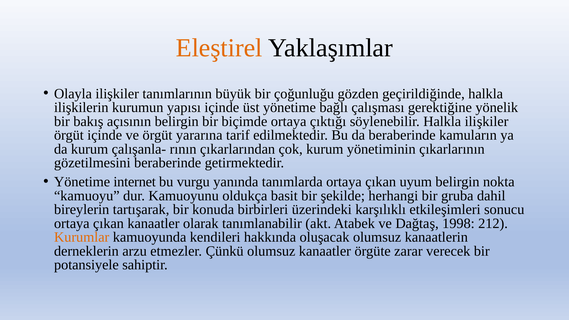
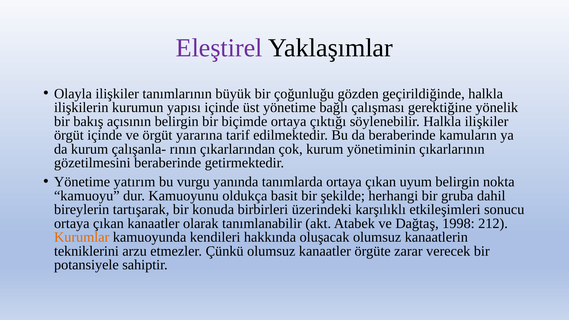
Eleştirel colour: orange -> purple (219, 48)
internet: internet -> yatırım (135, 182)
derneklerin: derneklerin -> tekniklerini (86, 251)
